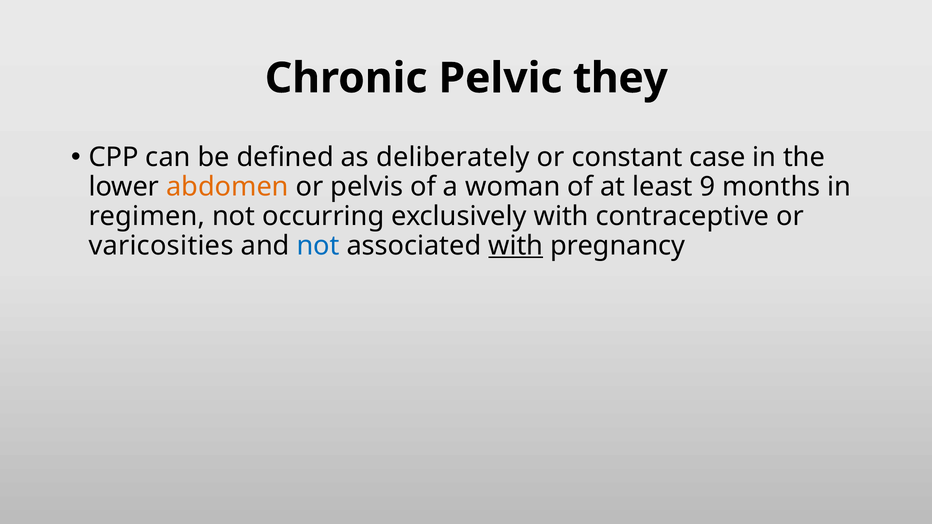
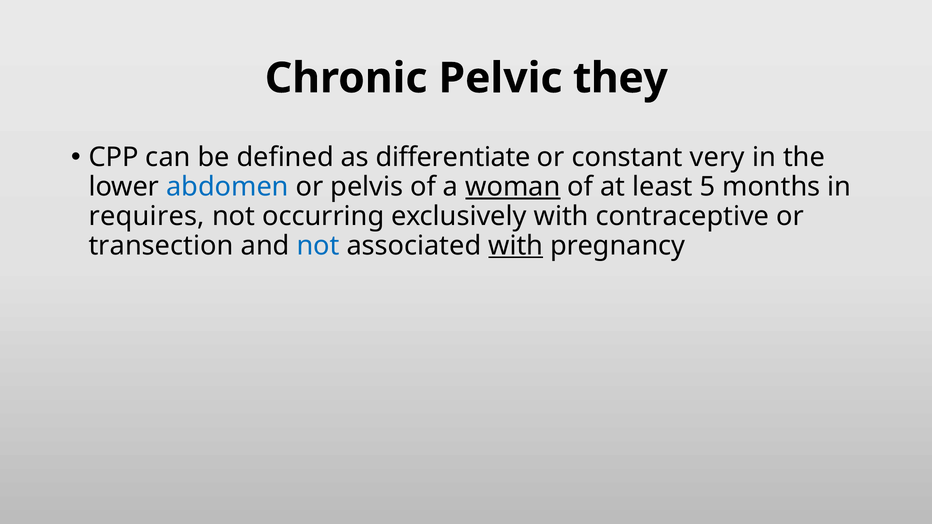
deliberately: deliberately -> differentiate (453, 158)
case: case -> very (717, 158)
abdomen colour: orange -> blue (228, 187)
woman underline: none -> present (513, 187)
9: 9 -> 5 (707, 187)
regimen: regimen -> requires (147, 216)
varicosities: varicosities -> transection (161, 246)
